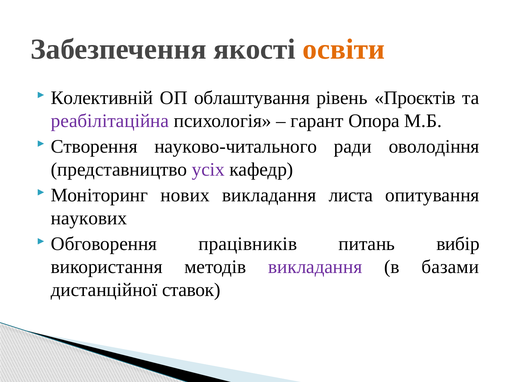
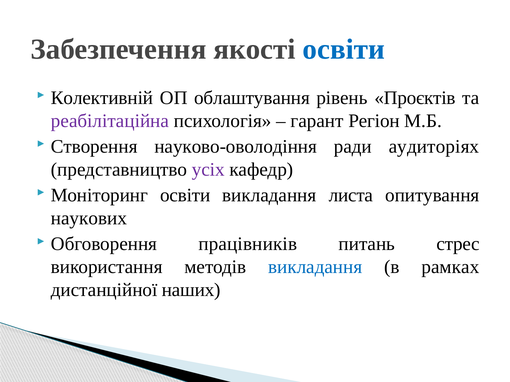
освіти colour: orange -> blue (344, 49)
Опора: Опора -> Регіон (374, 121)
науково-читального: науково-читального -> науково-оволодіння (236, 147)
оволодіння: оволодіння -> аудиторіях (434, 147)
Моніторинг нових: нових -> освіти (185, 195)
вибір: вибір -> стрес (458, 244)
викладання colour: purple -> blue (315, 267)
базами: базами -> рамках (450, 267)
ставок: ставок -> наших (191, 290)
